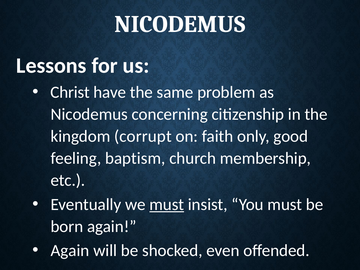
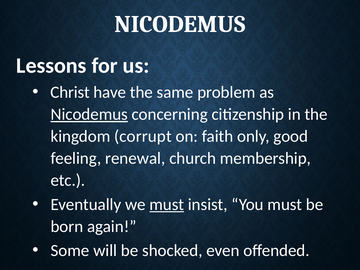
Nicodemus underline: none -> present (89, 114)
baptism: baptism -> renewal (135, 158)
Again: Again -> Some (70, 251)
